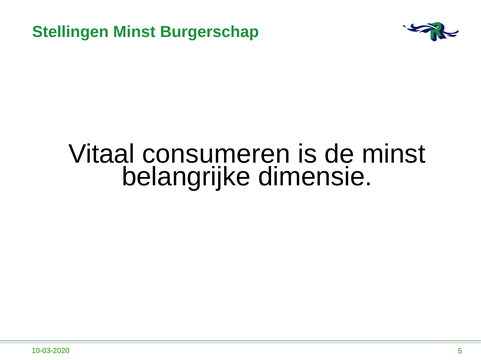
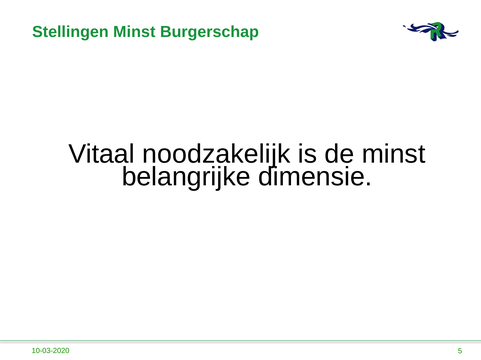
consumeren: consumeren -> noodzakelijk (216, 154)
